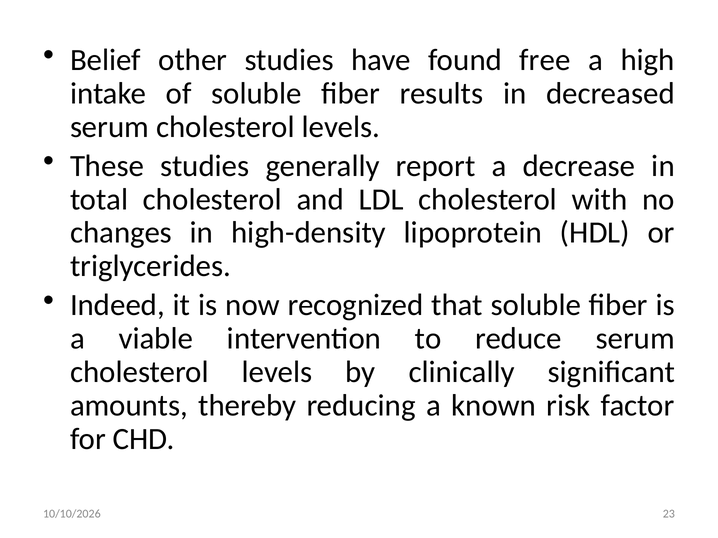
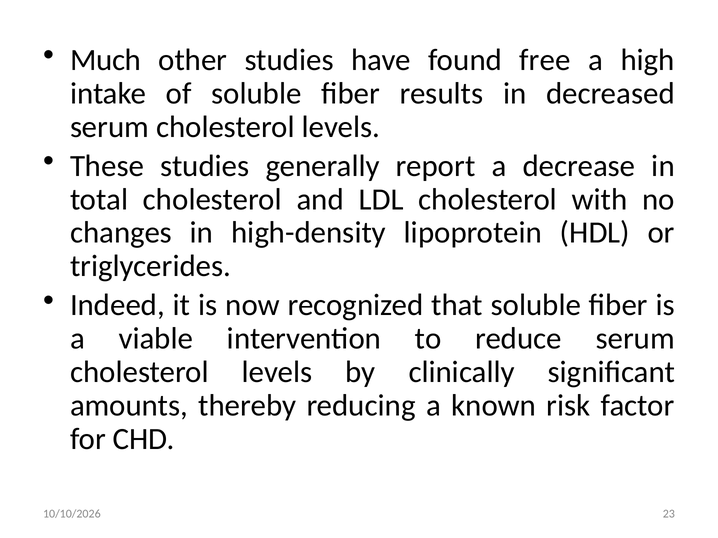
Belief: Belief -> Much (106, 60)
